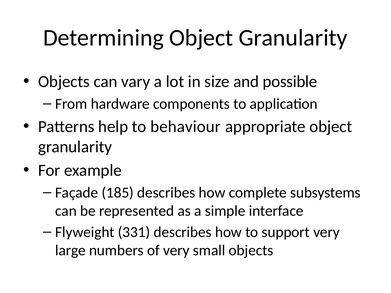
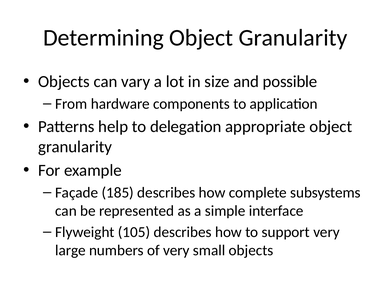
behaviour: behaviour -> delegation (186, 127)
331: 331 -> 105 (134, 232)
